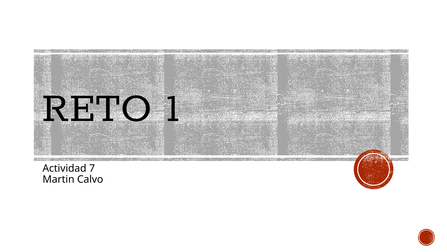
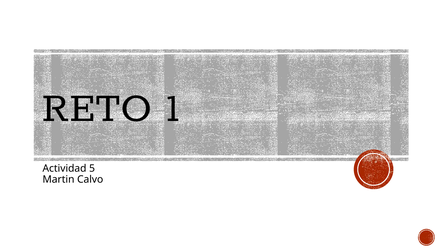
7: 7 -> 5 (92, 168)
